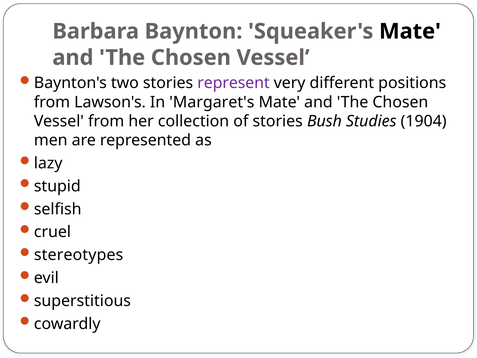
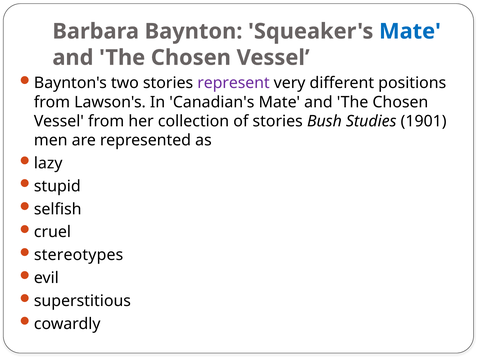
Mate colour: black -> blue (410, 31)
Margaret's: Margaret's -> Canadian's (212, 102)
1904: 1904 -> 1901 (424, 121)
